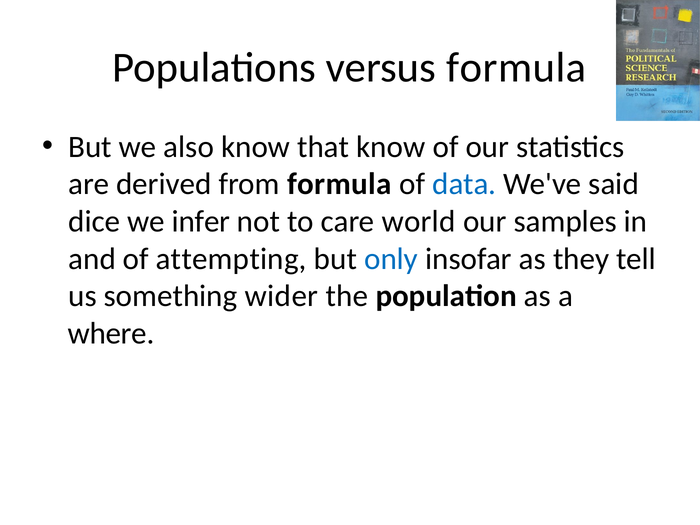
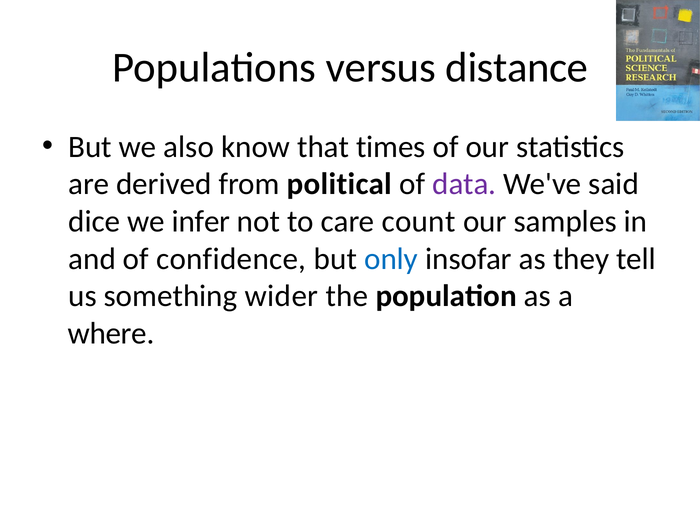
versus formula: formula -> distance (517, 68)
that know: know -> times (391, 147)
from formula: formula -> political (339, 184)
data colour: blue -> purple (464, 184)
world: world -> count (419, 222)
attempting: attempting -> confidence (231, 259)
